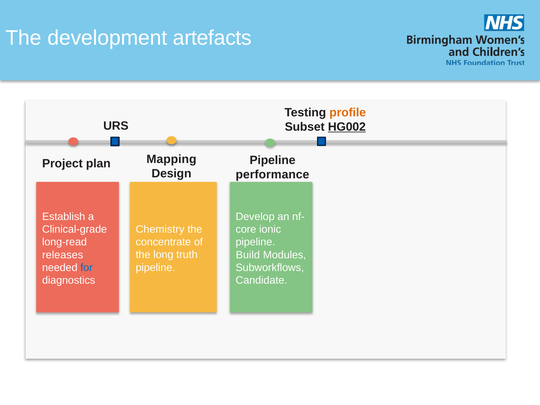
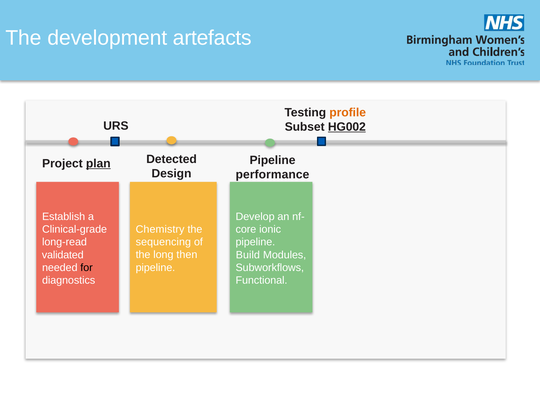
Mapping: Mapping -> Detected (172, 159)
plan underline: none -> present (98, 164)
concentrate: concentrate -> sequencing (163, 242)
truth: truth -> then (187, 255)
releases: releases -> validated (63, 255)
for colour: blue -> black (87, 268)
Candidate: Candidate -> Functional (262, 280)
